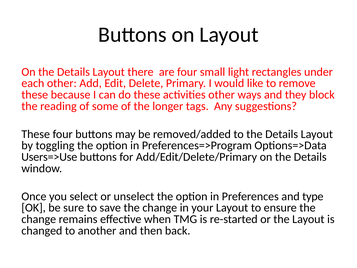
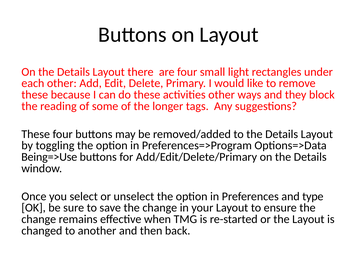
Users=>Use: Users=>Use -> Being=>Use (49, 157)
